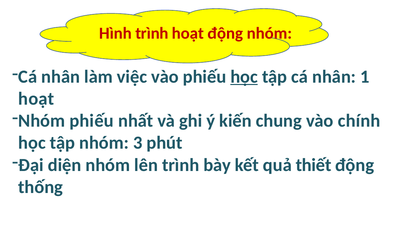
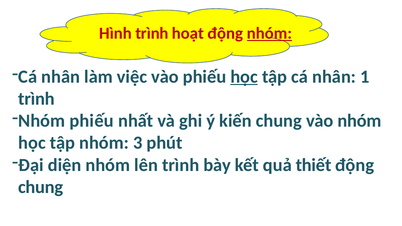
nhóm underline: none -> present (269, 33)
hoạt: hoạt -> trình (36, 99)
vào chính: chính -> nhóm (359, 121)
thống: thống -> chung (41, 187)
